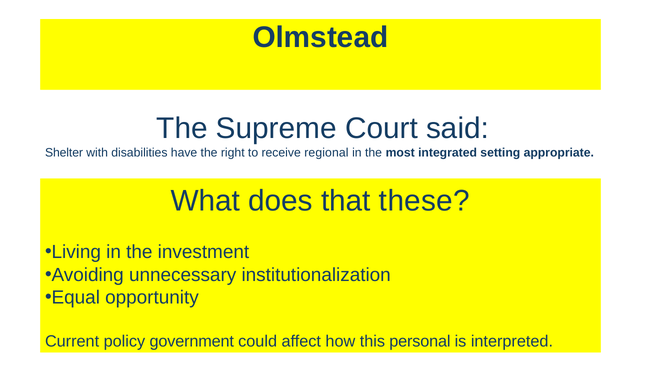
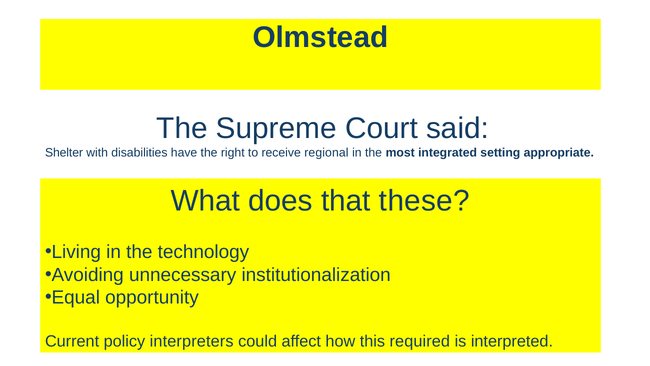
investment: investment -> technology (203, 252)
government: government -> interpreters (192, 341)
personal: personal -> required (420, 341)
